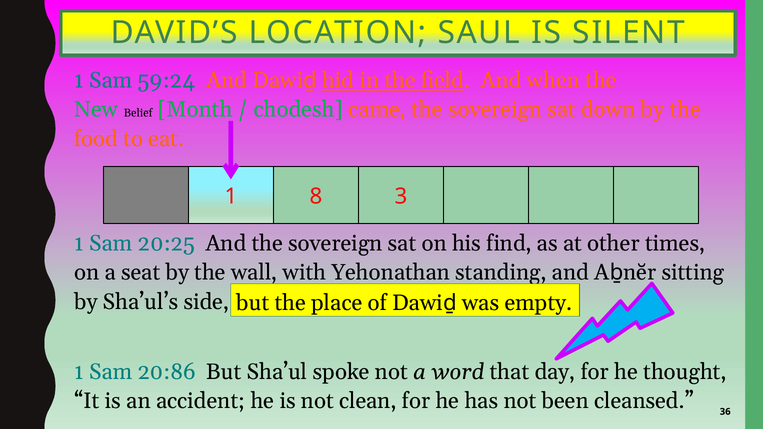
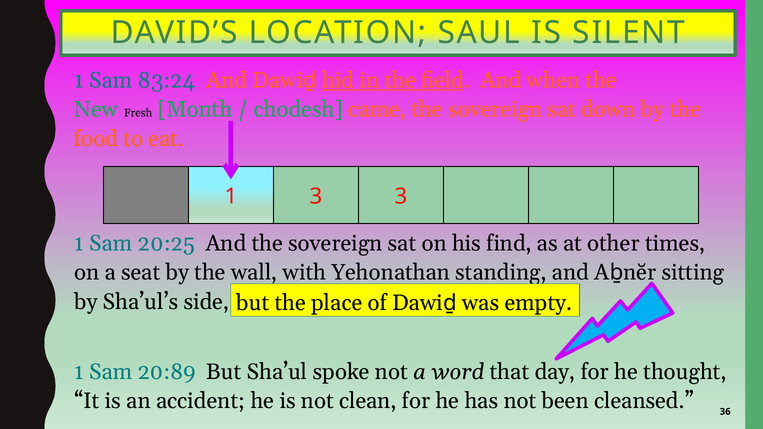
59:24: 59:24 -> 83:24 (167, 80)
Belief: Belief -> Fresh (138, 113)
1 8: 8 -> 3 (316, 197)
20:86: 20:86 -> 20:89 (167, 372)
